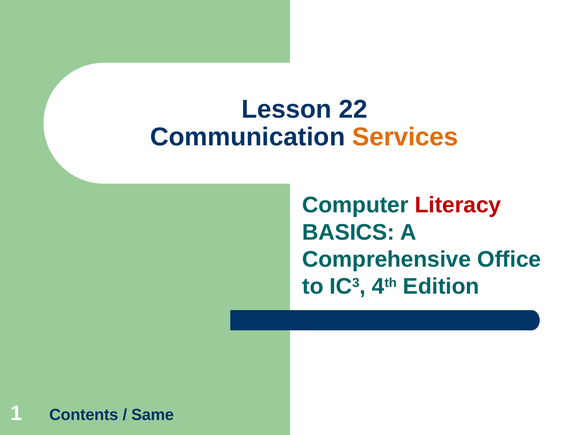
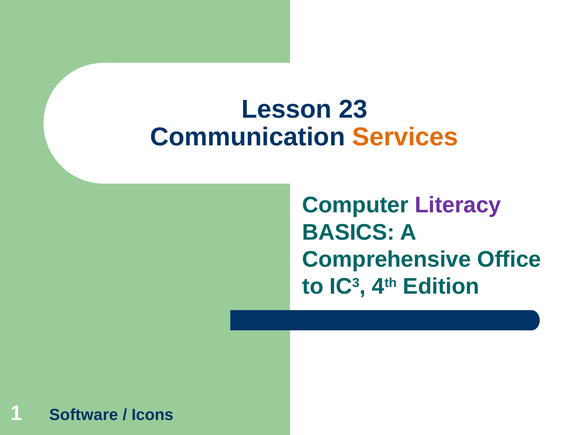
22: 22 -> 23 (353, 109)
Literacy colour: red -> purple (458, 205)
Contents: Contents -> Software (84, 415)
Same: Same -> Icons (153, 415)
